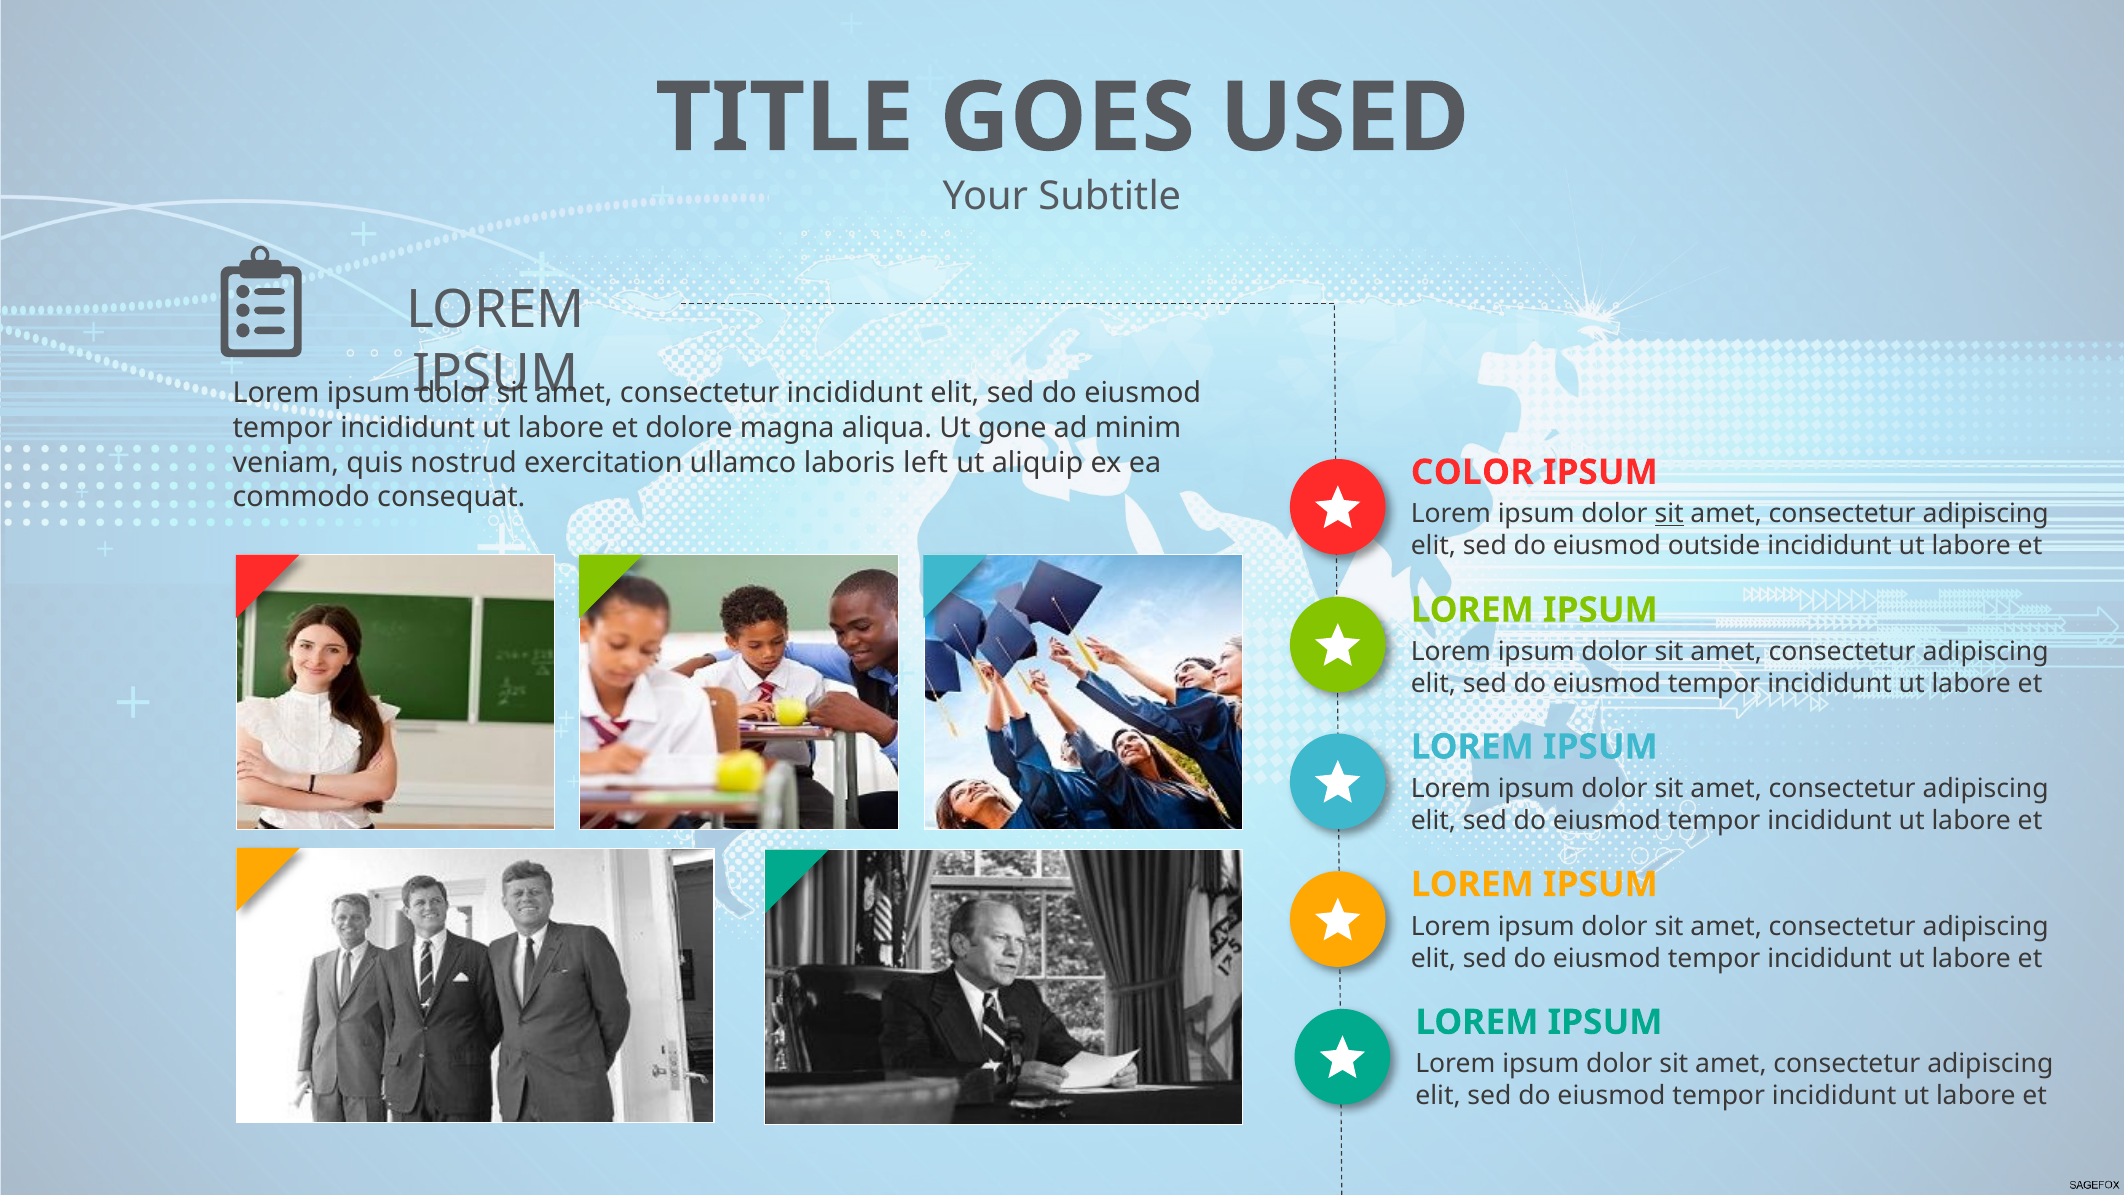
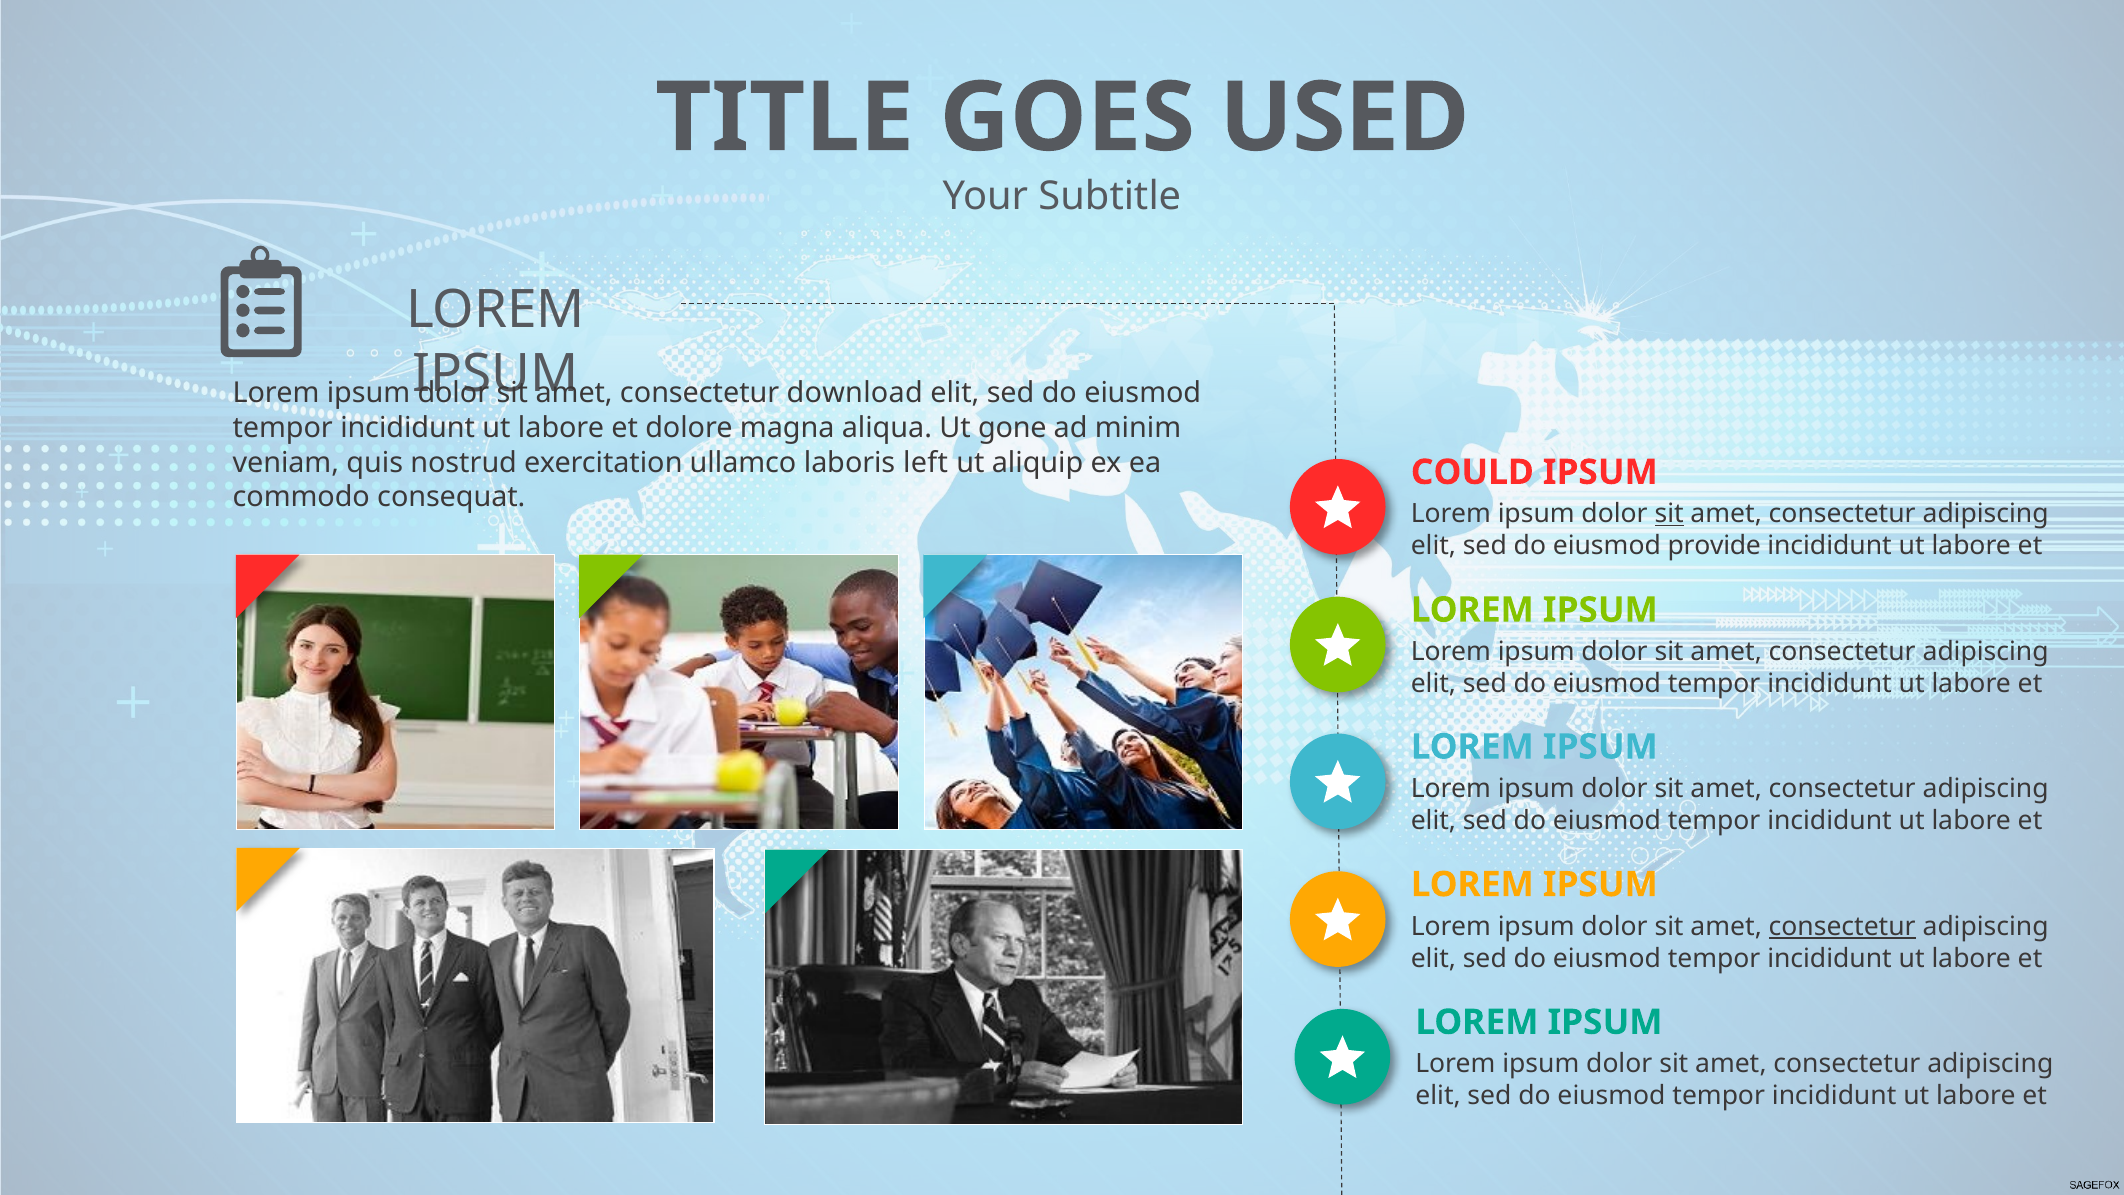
consectetur incididunt: incididunt -> download (855, 393)
COLOR: COLOR -> COULD (1472, 472)
outside: outside -> provide (1714, 546)
consectetur underline: none -> present (1842, 926)
